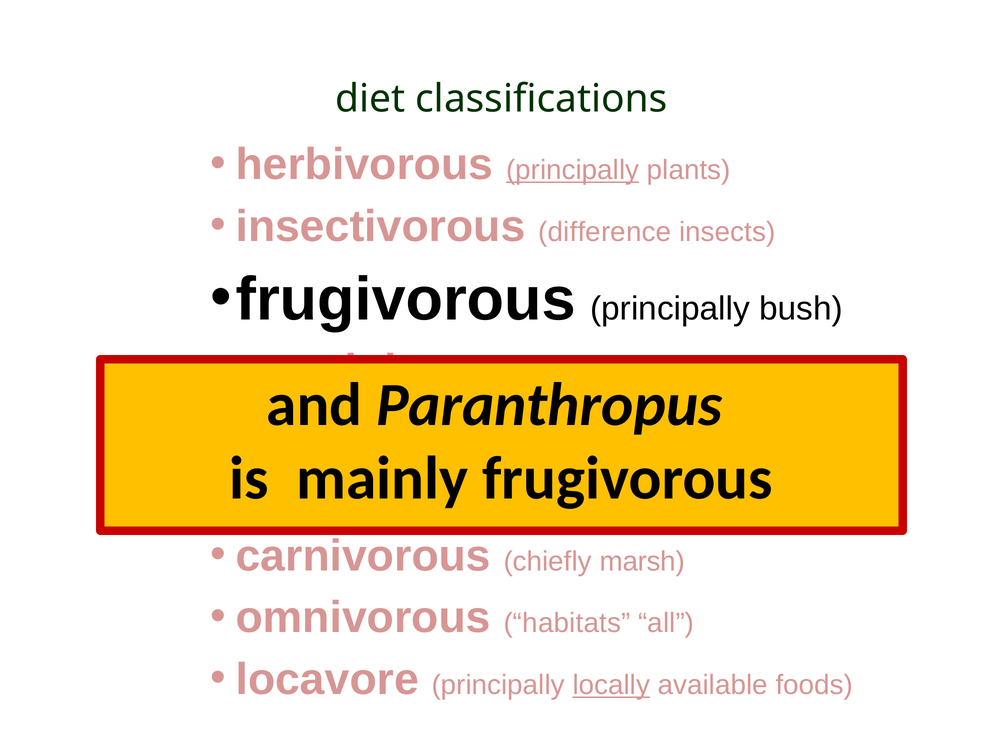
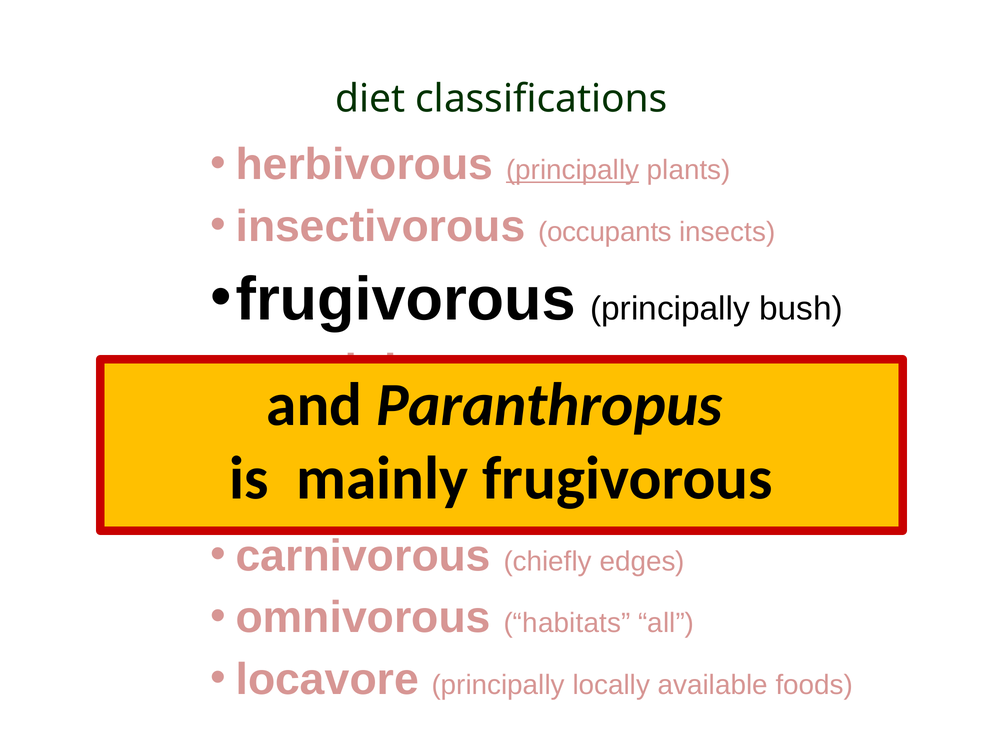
difference: difference -> occupants (605, 232)
marsh: marsh -> edges (642, 562)
locally underline: present -> none (611, 685)
